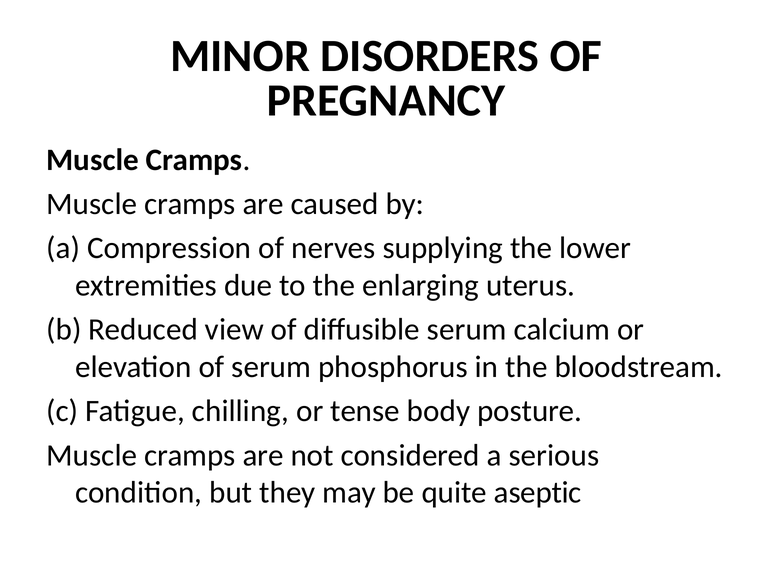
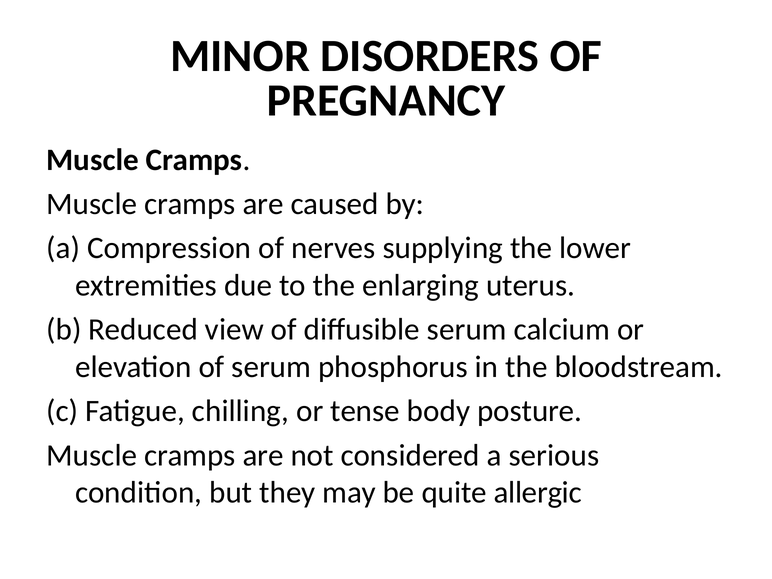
aseptic: aseptic -> allergic (538, 493)
